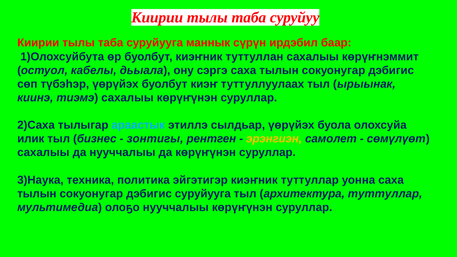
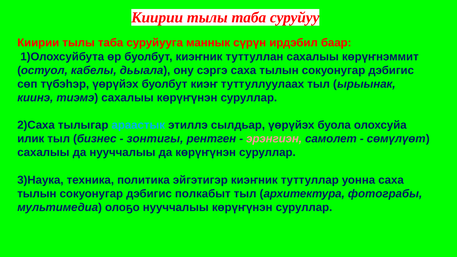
эрэнгиэн colour: yellow -> pink (274, 139)
дэбигис суруйууга: суруйууга -> полкабыт (203, 194)
архитектура туттуллар: туттуллар -> фотограбы (385, 194)
